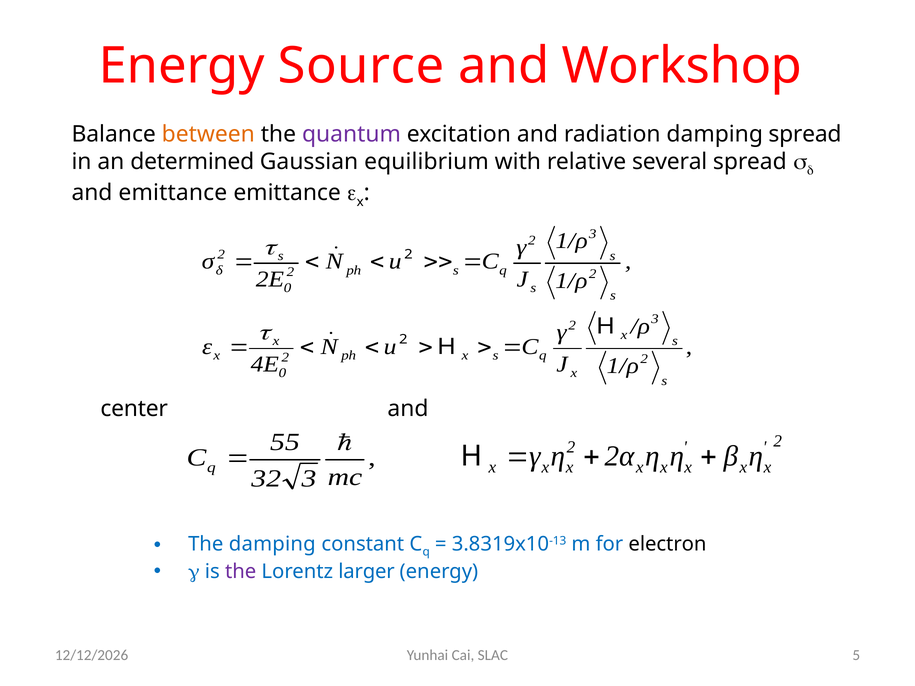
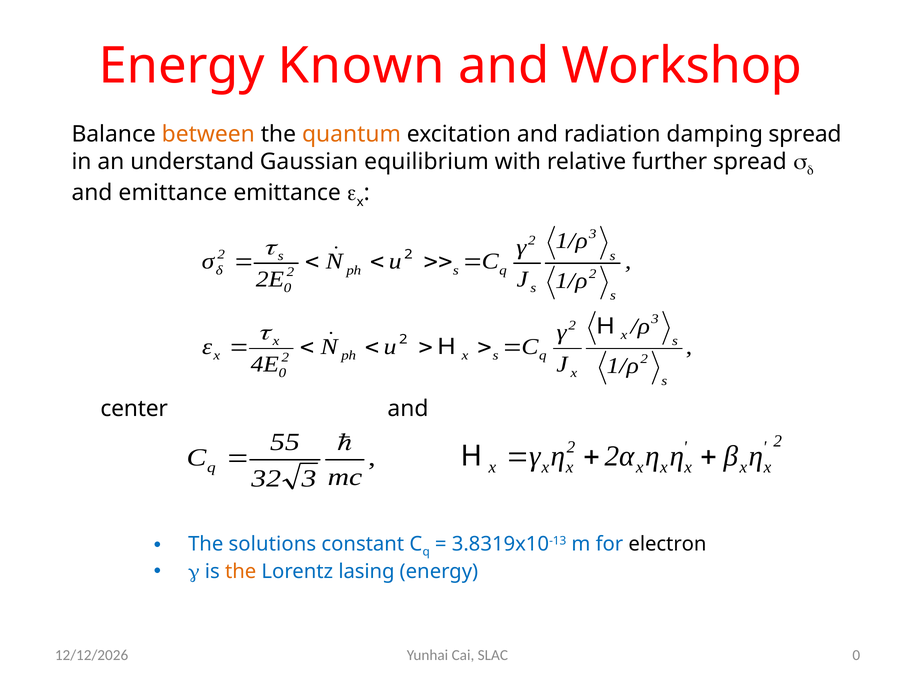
Source: Source -> Known (361, 66)
quantum colour: purple -> orange (351, 134)
determined: determined -> understand (192, 162)
several: several -> further (670, 162)
The damping: damping -> solutions (272, 544)
the colour: purple -> orange (241, 572)
larger: larger -> lasing (366, 572)
SLAC 5: 5 -> 0 (856, 655)
